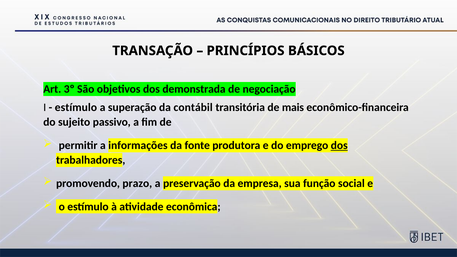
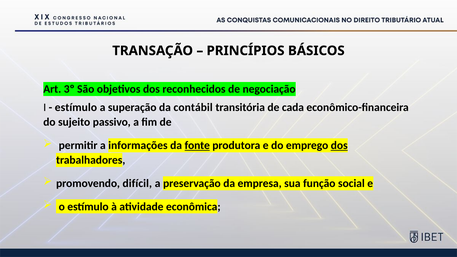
demonstrada: demonstrada -> reconhecidos (194, 89)
mais: mais -> cada (293, 108)
fonte underline: none -> present (197, 145)
prazo: prazo -> difícil (137, 183)
